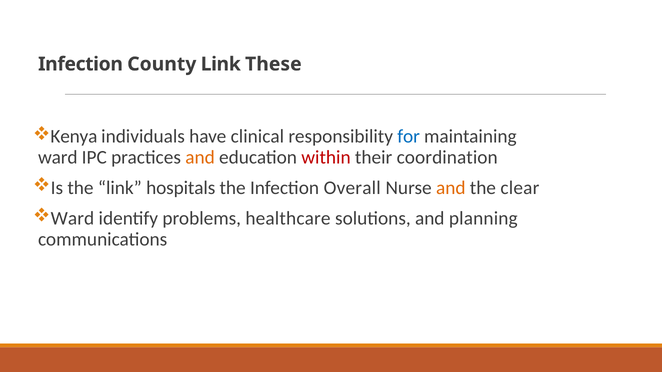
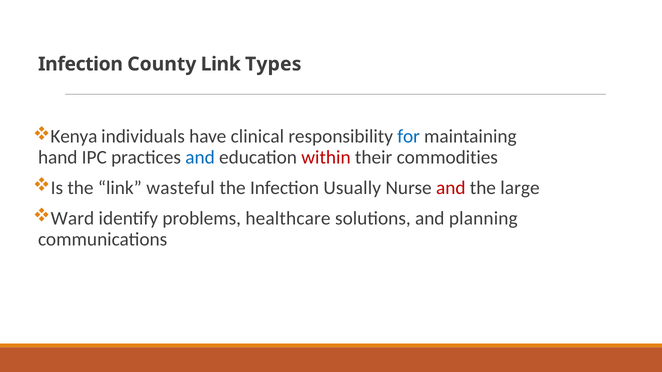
These: These -> Types (273, 64)
ward: ward -> hand (58, 158)
and colour: orange -> blue (200, 158)
coordination: coordination -> commodities (447, 158)
hospitals: hospitals -> wasteful (181, 188)
Overall: Overall -> Usually (352, 188)
and colour: orange -> red (451, 188)
clear: clear -> large (520, 188)
